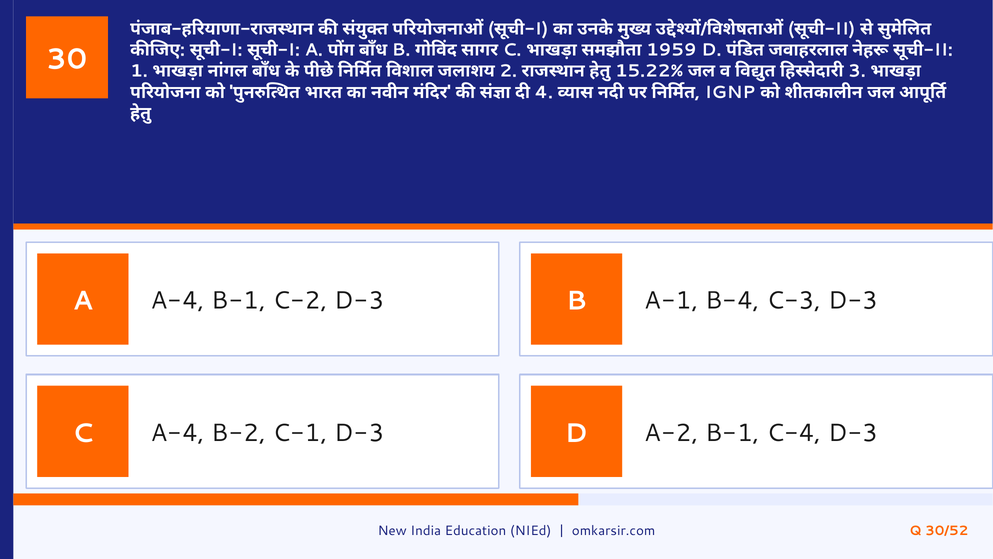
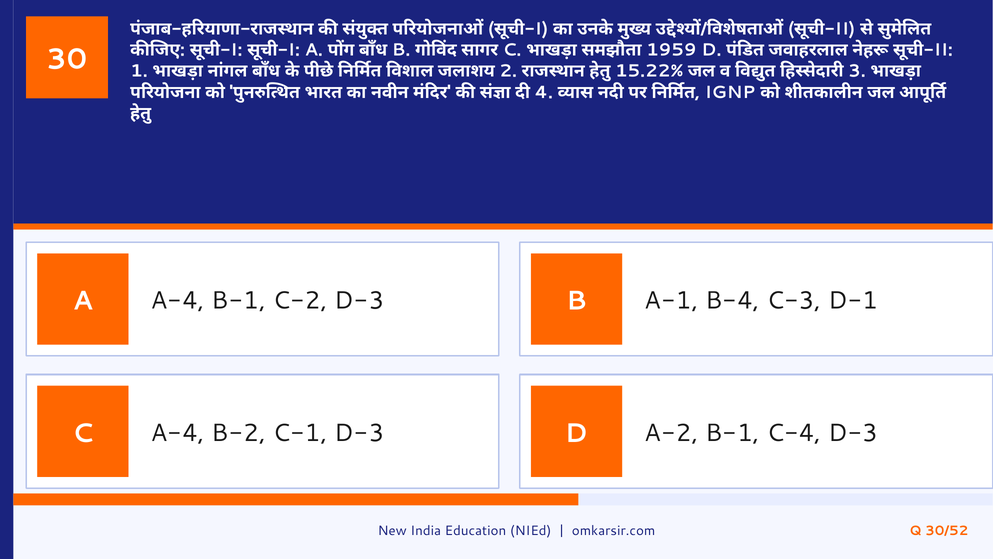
C-3 D-3: D-3 -> D-1 (853, 301)
